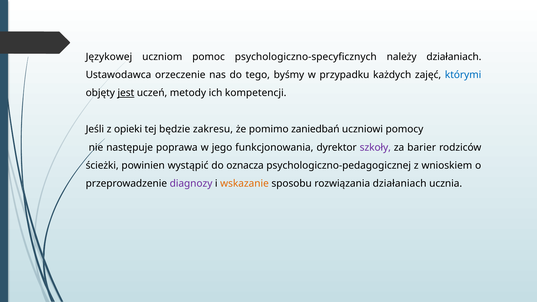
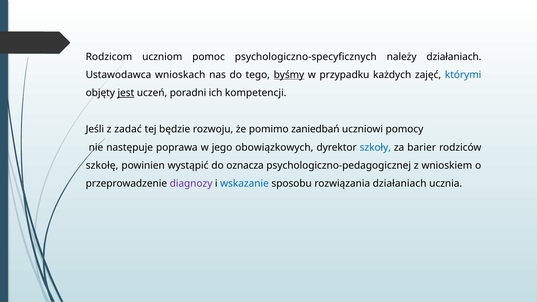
Językowej: Językowej -> Rodzicom (109, 57)
orzeczenie: orzeczenie -> wnioskach (180, 75)
byśmy underline: none -> present (289, 75)
metody: metody -> poradni (188, 93)
opieki: opieki -> zadać (128, 129)
zakresu: zakresu -> rozwoju (213, 129)
funkcjonowania: funkcjonowania -> obowiązkowych (274, 147)
szkoły colour: purple -> blue (375, 147)
ścieżki: ścieżki -> szkołę (102, 165)
wskazanie colour: orange -> blue (244, 184)
